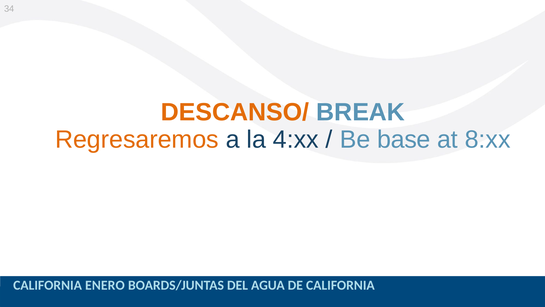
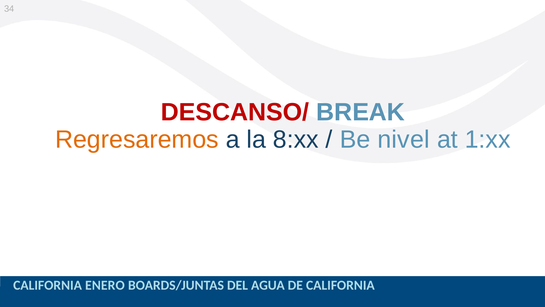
DESCANSO/ colour: orange -> red (235, 112)
4:xx: 4:xx -> 8:xx (296, 139)
base: base -> nivel (404, 139)
8:xx: 8:xx -> 1:xx (488, 139)
